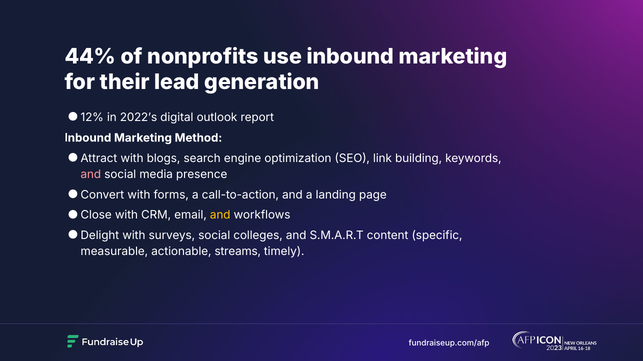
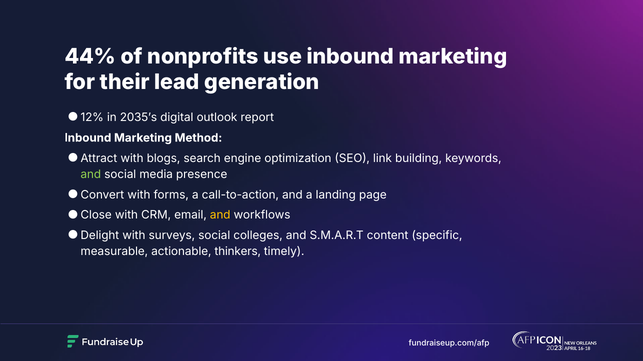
2022’s: 2022’s -> 2035’s (139, 118)
and colour: pink -> light green (91, 175)
streams: streams -> thinkers (238, 252)
